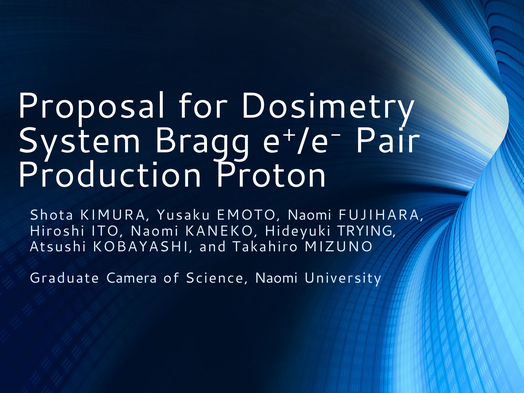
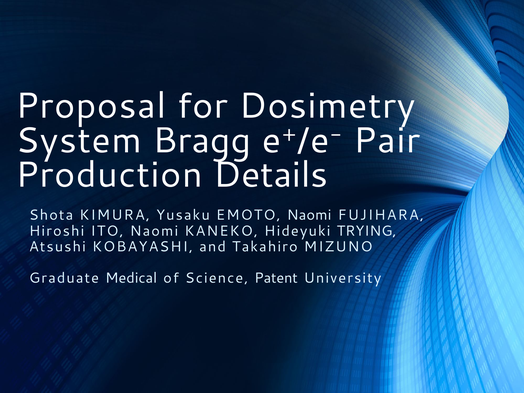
Proton: Proton -> Details (271, 175)
Camera: Camera -> Medical (131, 278)
Science Naomi: Naomi -> Patent (276, 278)
